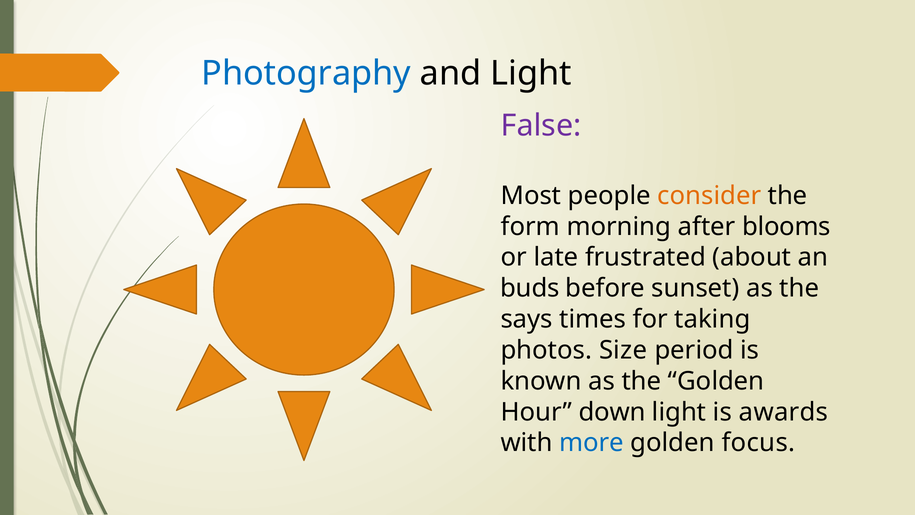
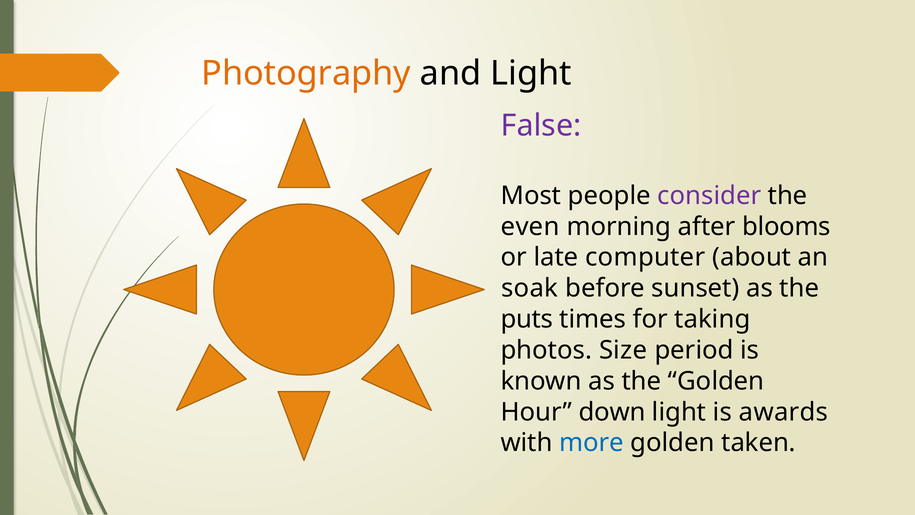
Photography colour: blue -> orange (306, 73)
consider colour: orange -> purple (709, 195)
form: form -> even (530, 226)
frustrated: frustrated -> computer (645, 257)
buds: buds -> soak (530, 288)
says: says -> puts (527, 319)
focus: focus -> taken (759, 443)
